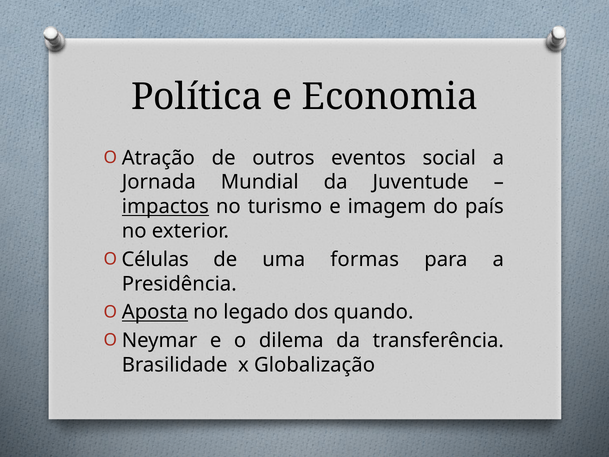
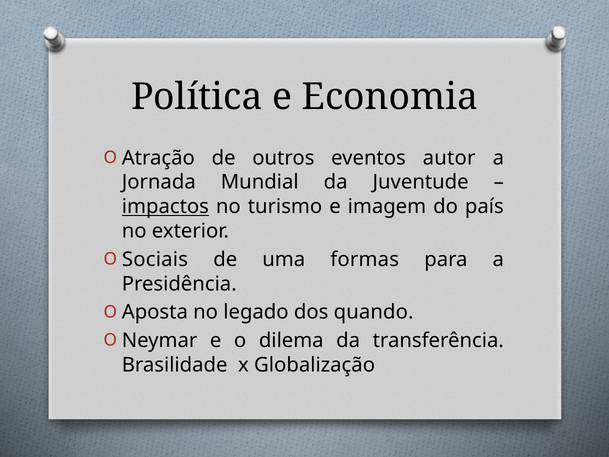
social: social -> autor (449, 158)
Células: Células -> Sociais (155, 259)
Aposta underline: present -> none (155, 312)
